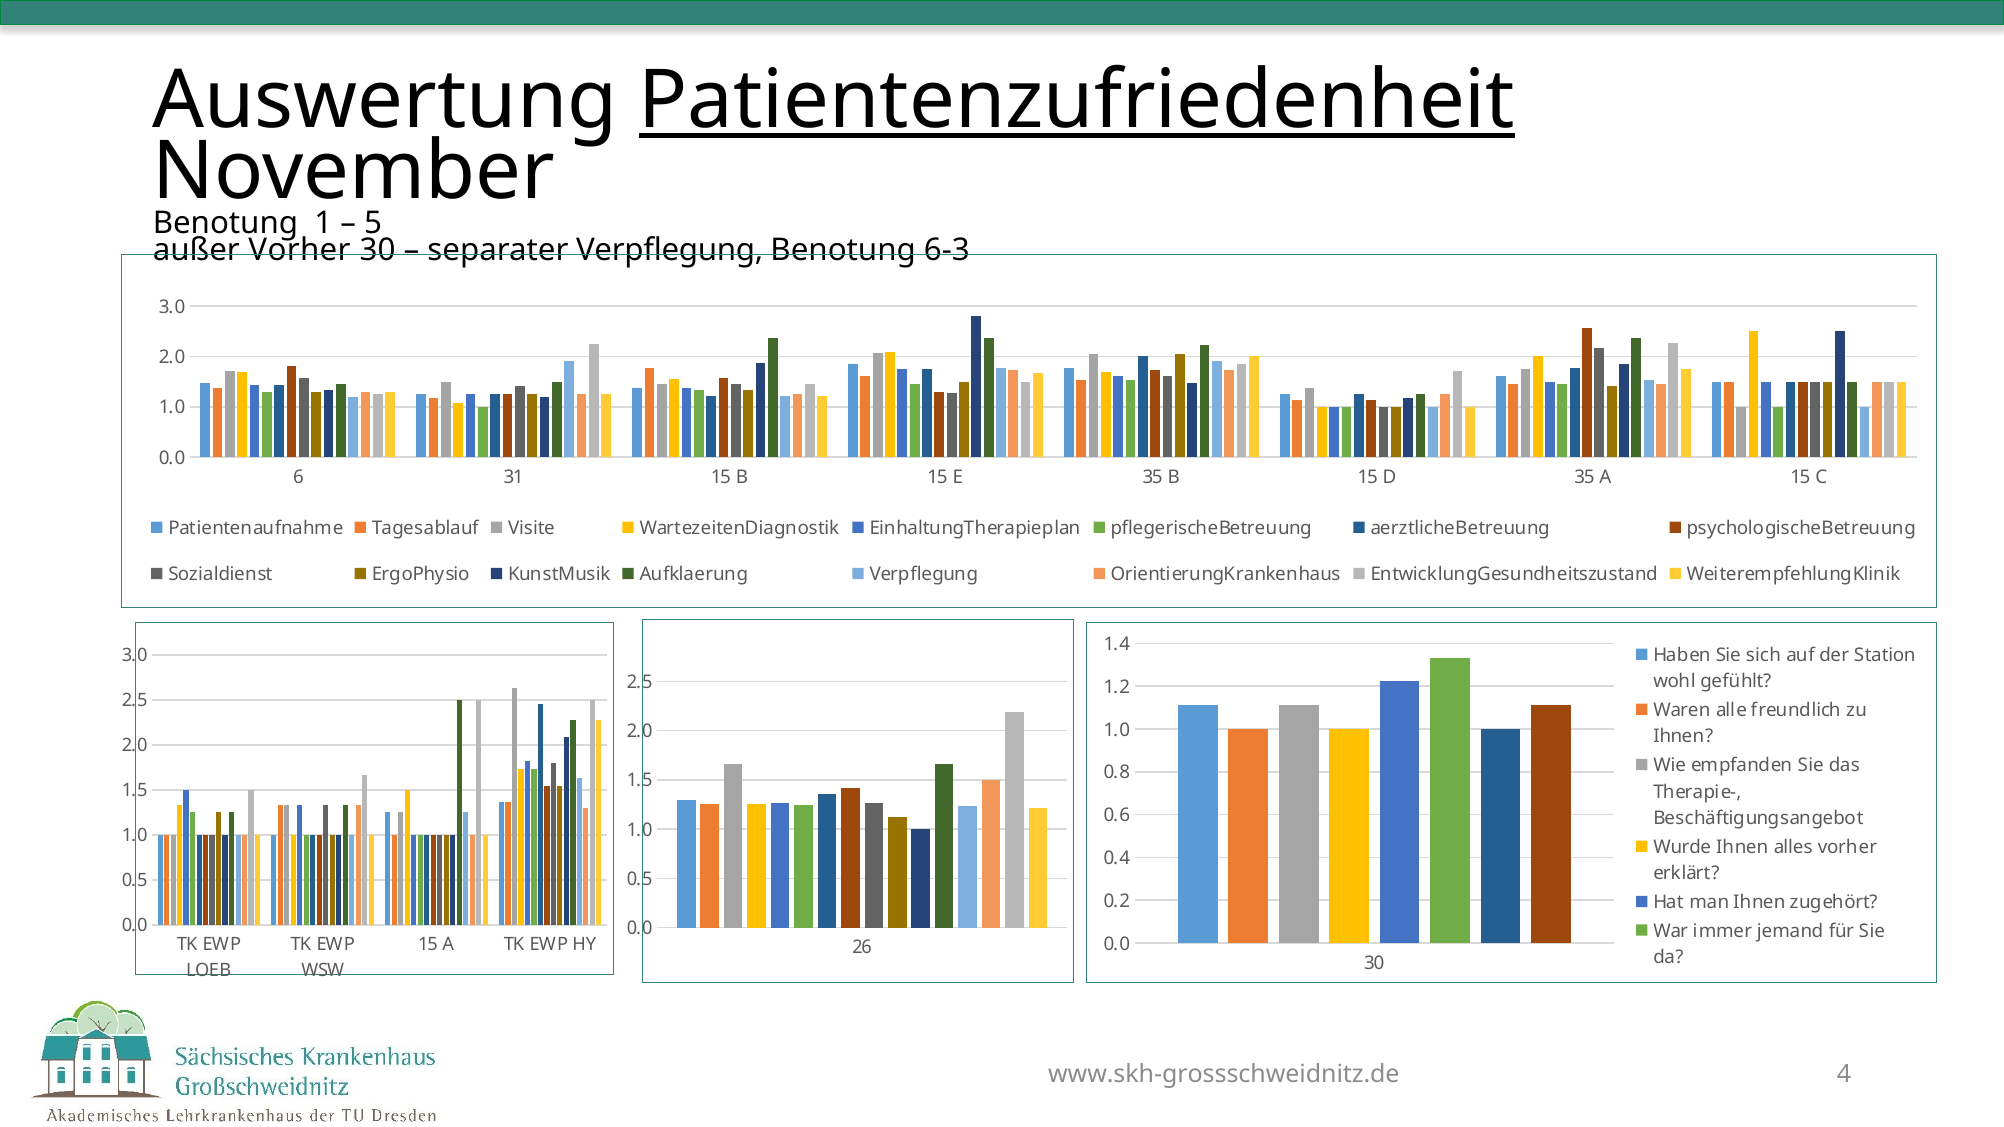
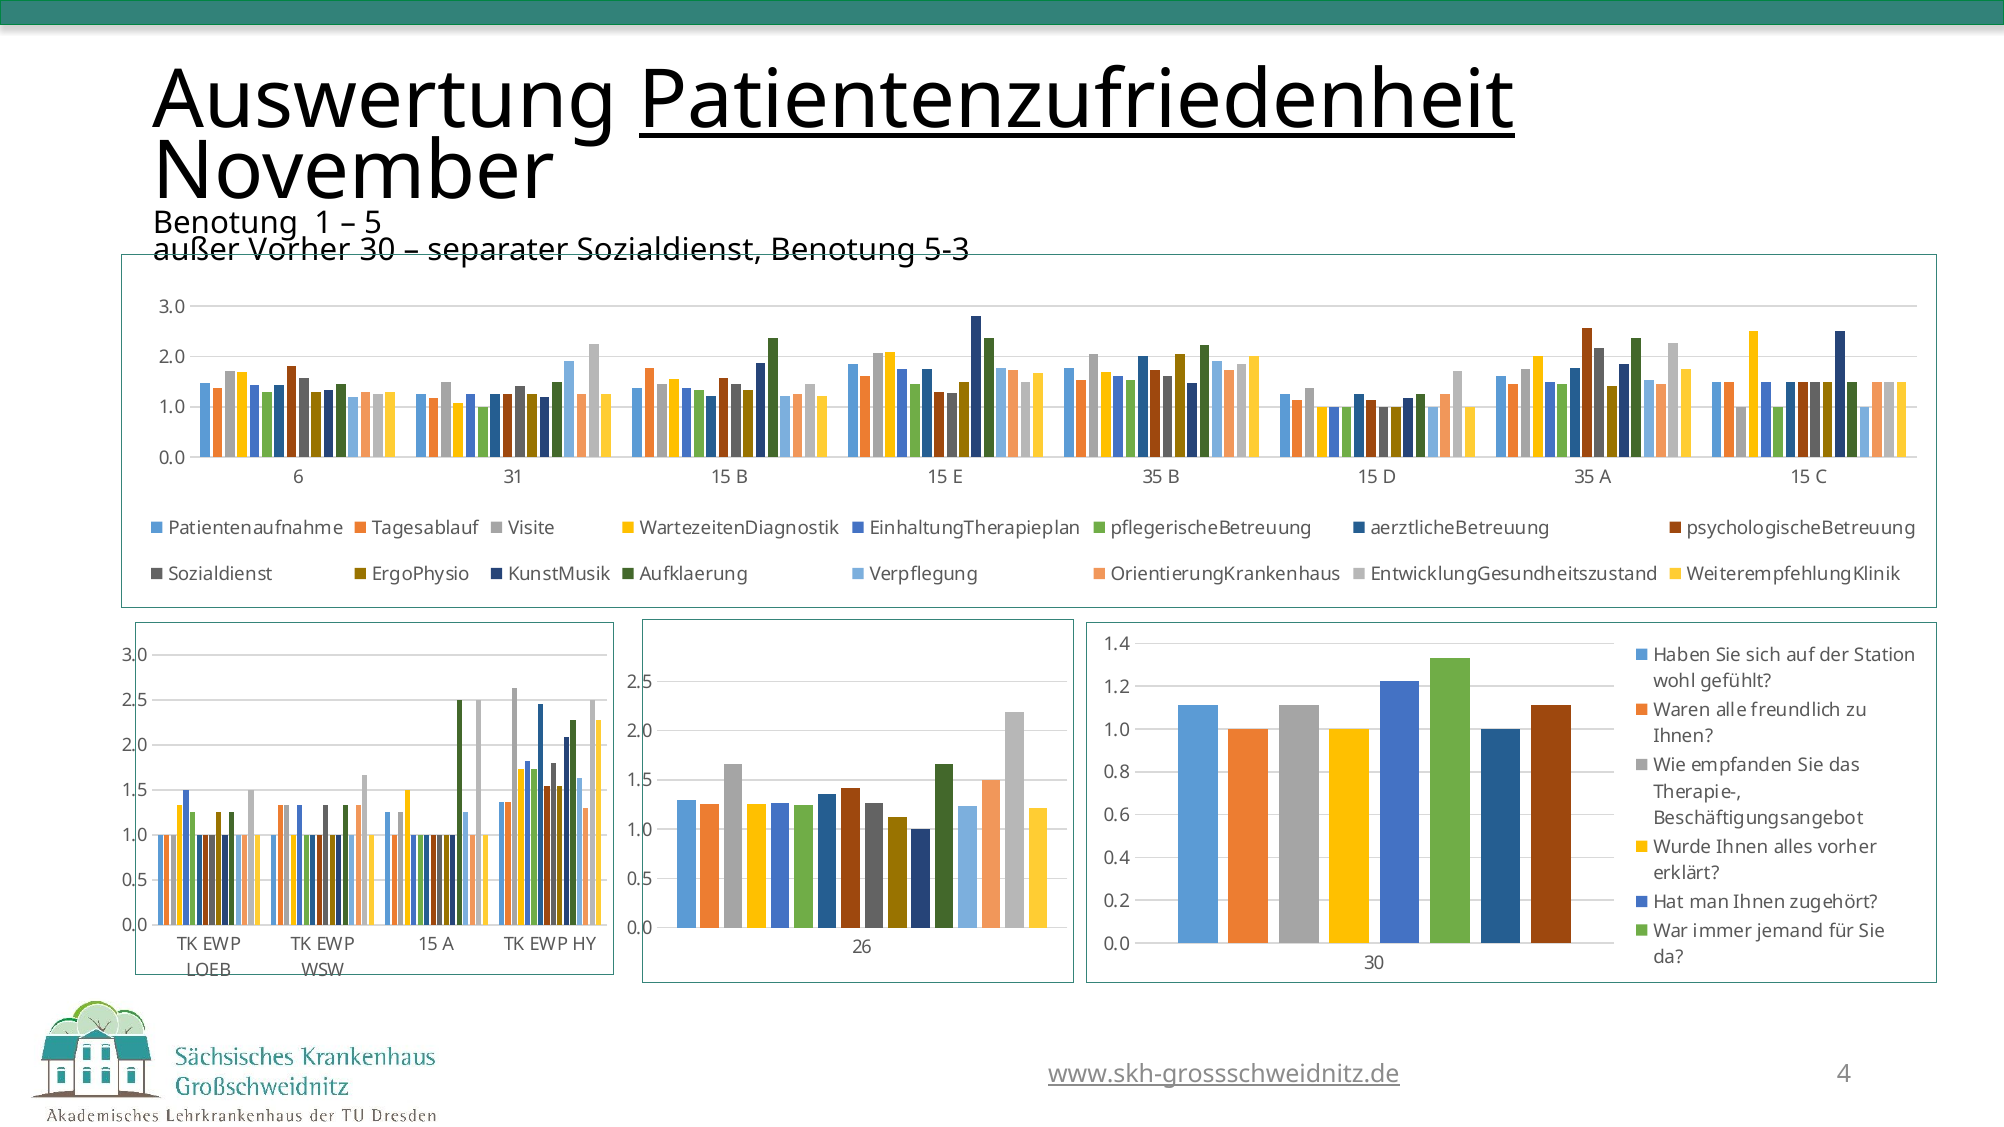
separater Verpflegung: Verpflegung -> Sozialdienst (669, 251)
6-3: 6-3 -> 5-3 (947, 251)
www.skh-grossschweidnitz.de underline: none -> present (1224, 1074)
